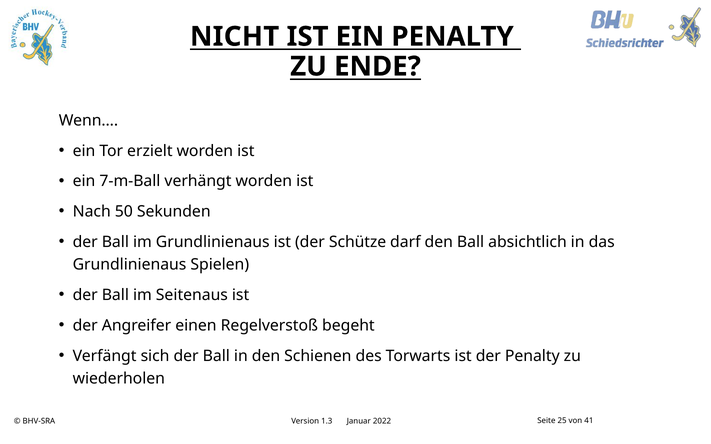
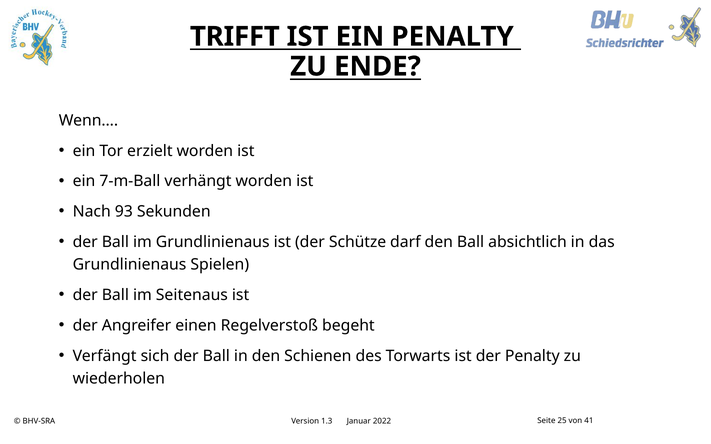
NICHT: NICHT -> TRIFFT (235, 37)
50: 50 -> 93 (124, 212)
